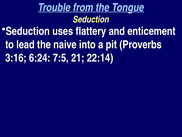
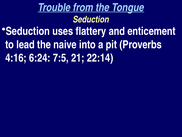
3:16: 3:16 -> 4:16 (16, 58)
